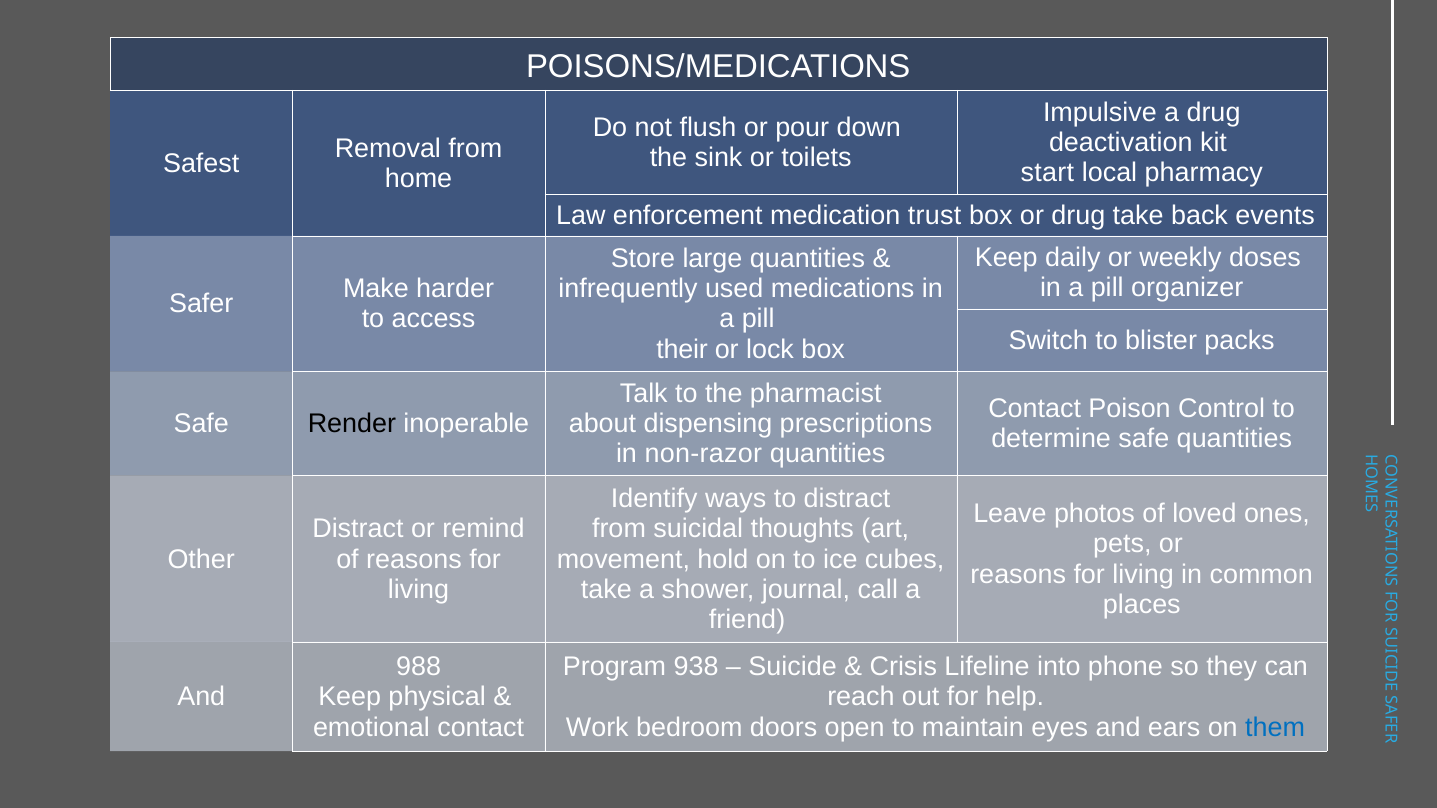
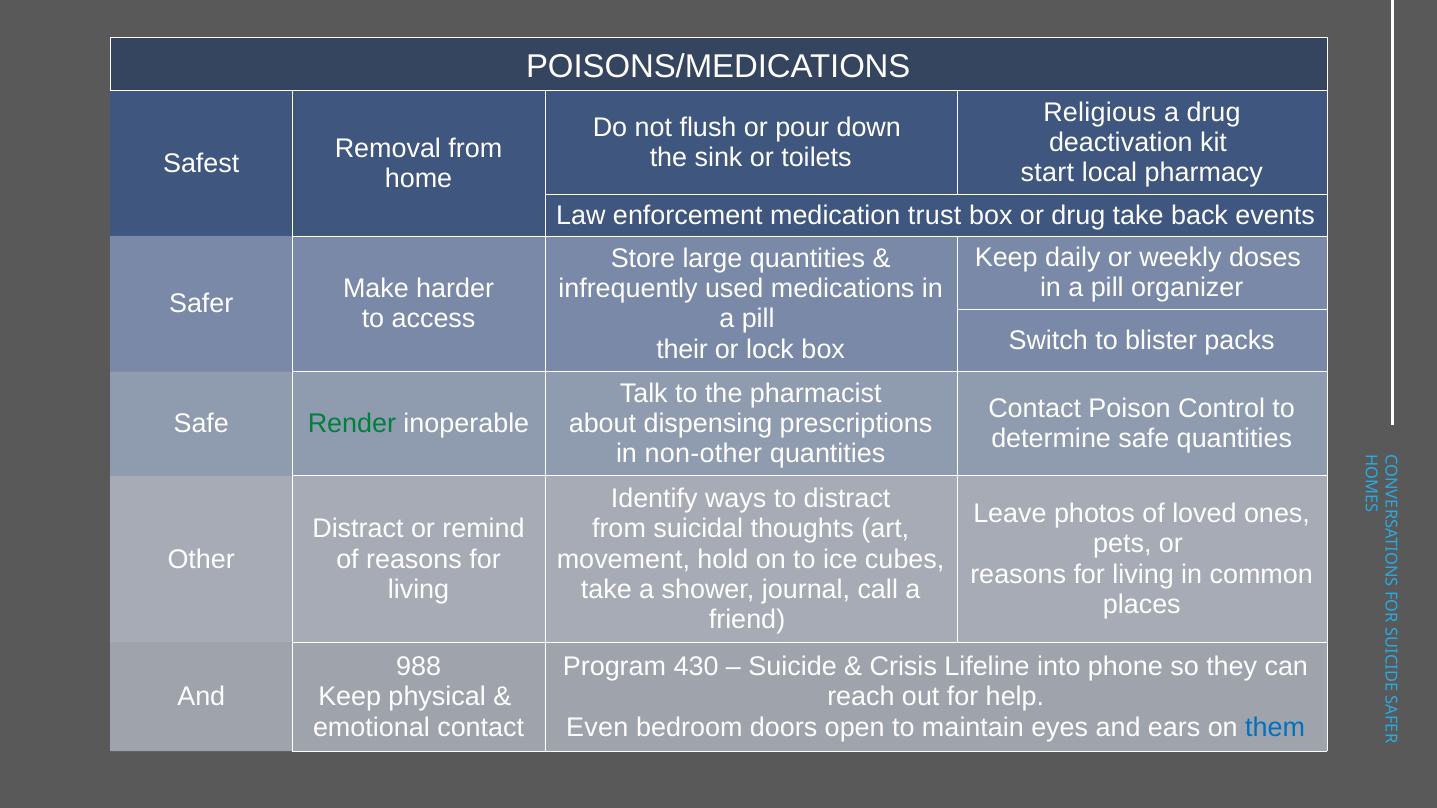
Impulsive: Impulsive -> Religious (1100, 113)
Render colour: black -> green (352, 424)
non-razor: non-razor -> non-other (703, 454)
938: 938 -> 430 (696, 667)
Work: Work -> Even (597, 727)
